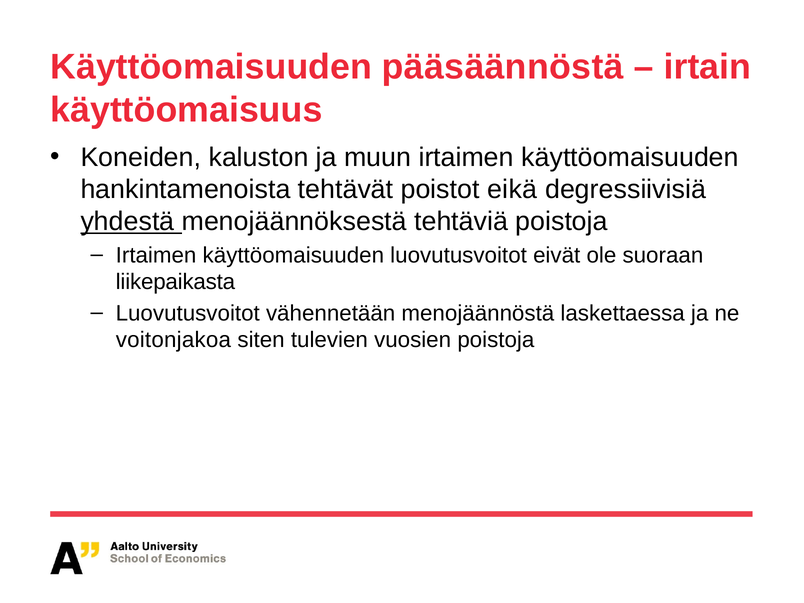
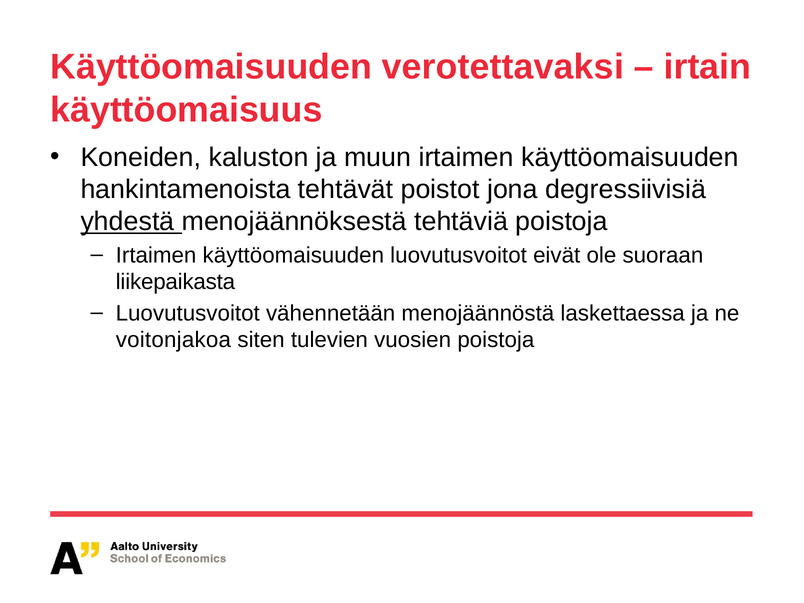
pääsäännöstä: pääsäännöstä -> verotettavaksi (503, 67)
eikä: eikä -> jona (512, 189)
